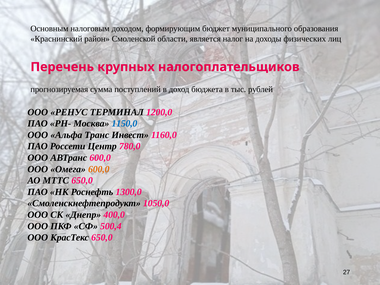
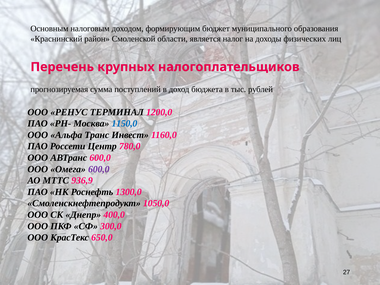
600,0 colour: orange -> purple (99, 169)
МТТС 650,0: 650,0 -> 936,9 (82, 181)
500,4: 500,4 -> 300,0 (111, 226)
